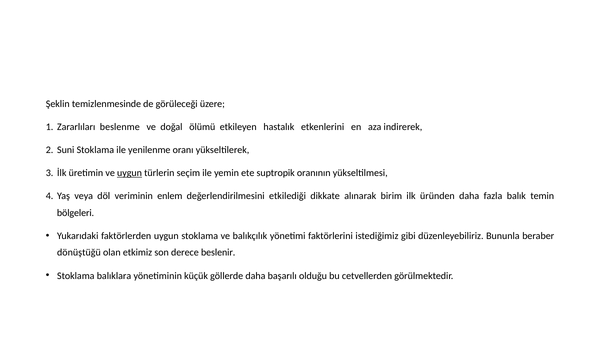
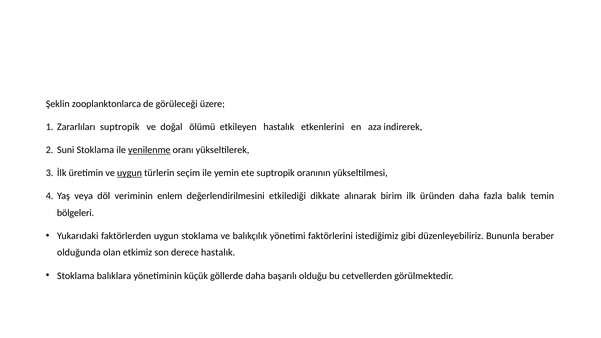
temizlenmesinde: temizlenmesinde -> zooplanktonlarca (106, 104)
Zararlıları beslenme: beslenme -> suptropik (120, 127)
yenilenme underline: none -> present (149, 150)
dönüştüğü: dönüştüğü -> olduğunda (79, 253)
derece beslenir: beslenir -> hastalık (218, 253)
